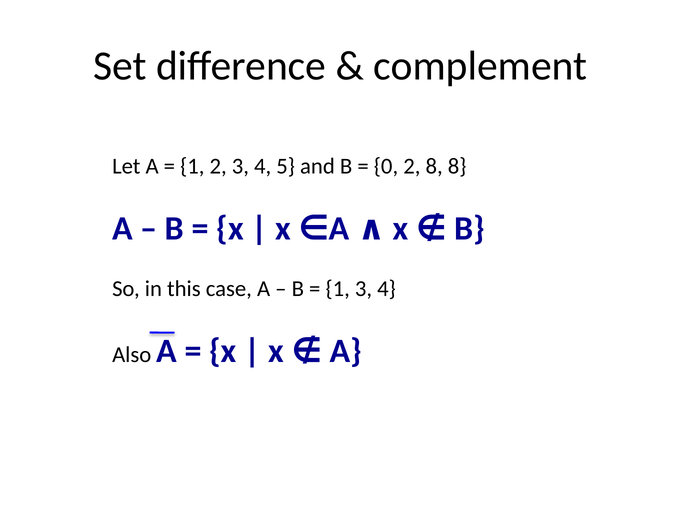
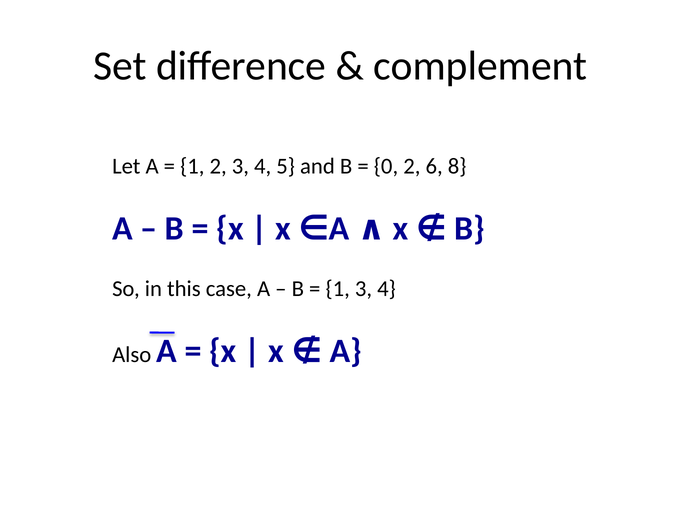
2 8: 8 -> 6 (434, 166)
